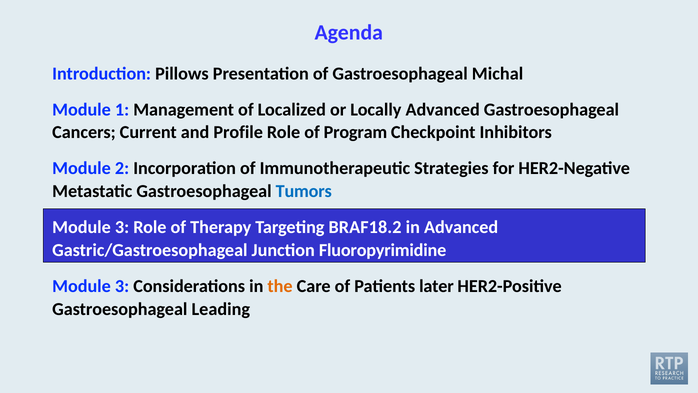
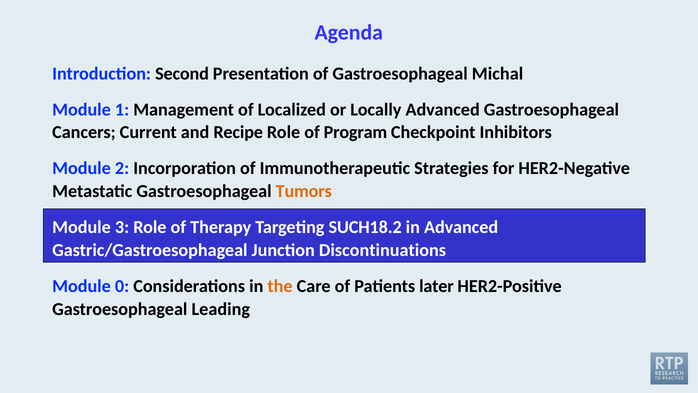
Pillows: Pillows -> Second (182, 74)
Profile: Profile -> Recipe (238, 132)
Tumors colour: blue -> orange (304, 191)
BRAF18.2: BRAF18.2 -> SUCH18.2 (365, 227)
Fluoropyrimidine: Fluoropyrimidine -> Discontinuations (383, 250)
3: 3 -> 0 (122, 286)
